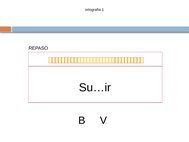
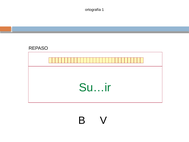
Su…ir colour: black -> green (95, 87)
